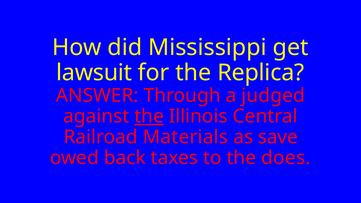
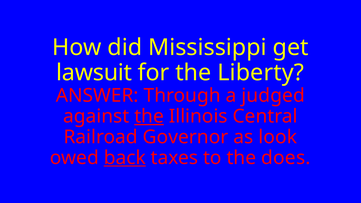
Replica: Replica -> Liberty (261, 73)
Materials: Materials -> Governor (186, 137)
save: save -> look (278, 137)
back underline: none -> present (125, 158)
